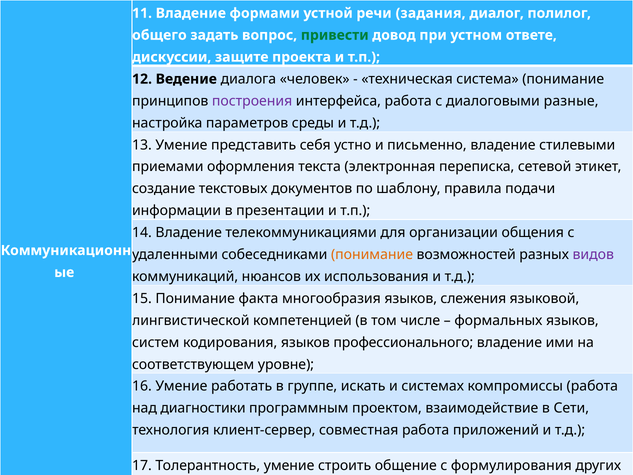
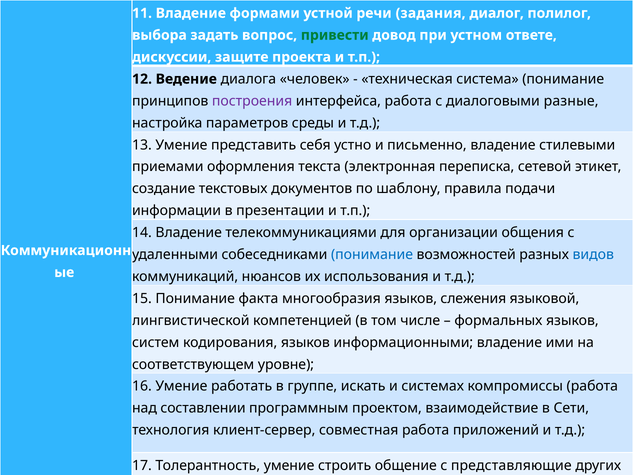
общего: общего -> выбора (159, 35)
понимание colour: orange -> blue (372, 254)
видов colour: purple -> blue (593, 254)
профессионального: профессионального -> информационными (403, 342)
диагностики: диагностики -> составлении (203, 408)
формулирования: формулирования -> представляющие (511, 465)
